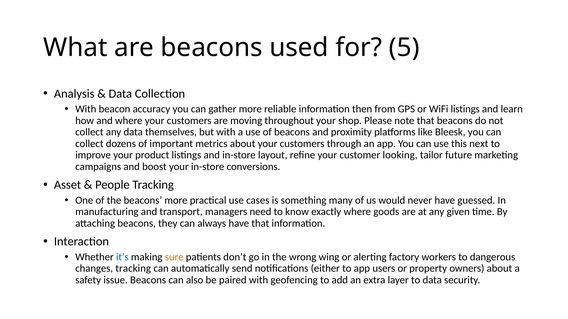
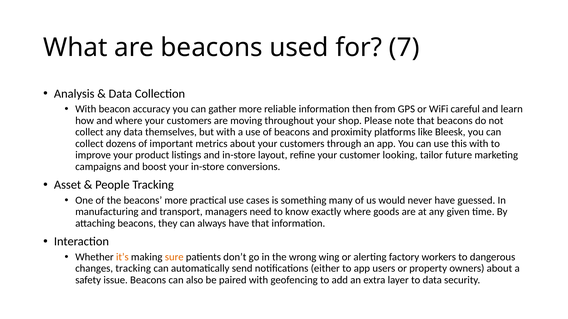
5: 5 -> 7 (404, 48)
WiFi listings: listings -> careful (465, 109)
this next: next -> with (479, 144)
it’s colour: blue -> orange (122, 257)
